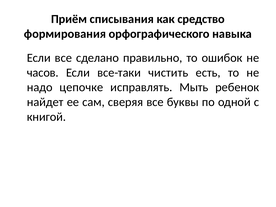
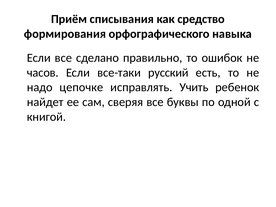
чистить: чистить -> русский (168, 73)
Мыть: Мыть -> Учить (194, 87)
